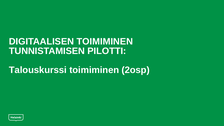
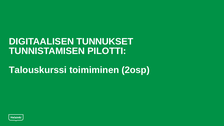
DIGITAALISEN TOIMIMINEN: TOIMIMINEN -> TUNNUKSET (105, 41)
